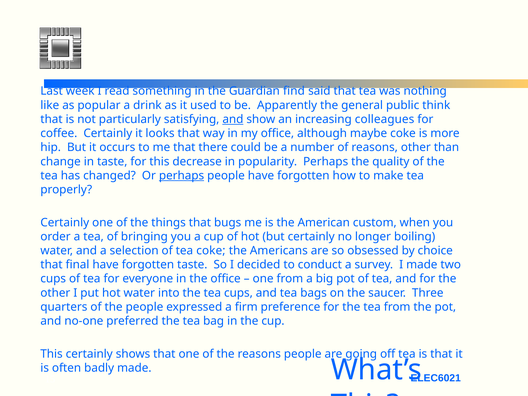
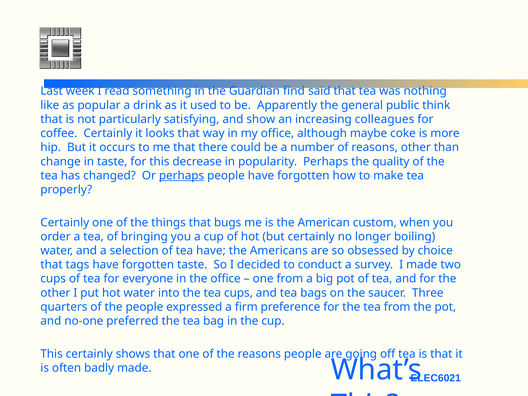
and underline: present -> none (233, 119)
tea coke: coke -> have (211, 251)
final: final -> tags (77, 265)
